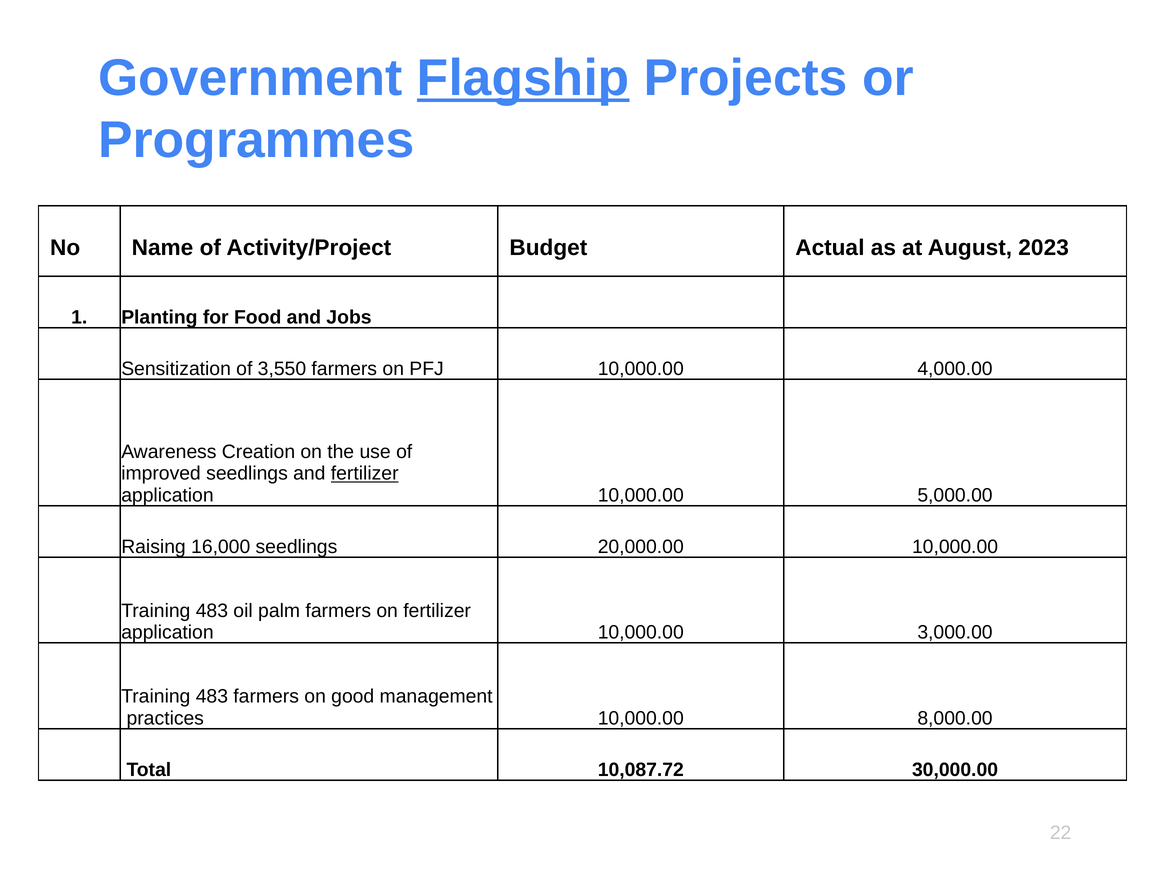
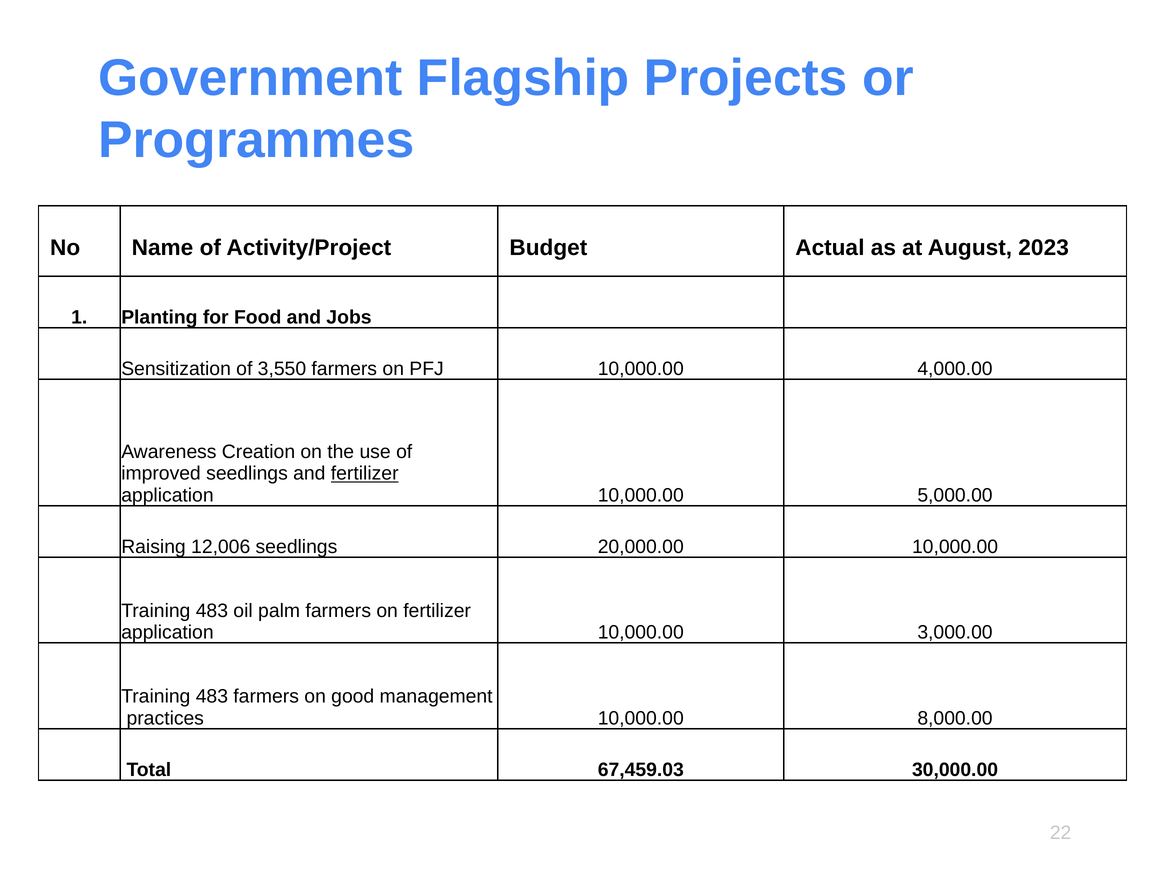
Flagship underline: present -> none (523, 78)
16,000: 16,000 -> 12,006 (221, 547)
10,087.72: 10,087.72 -> 67,459.03 (641, 770)
